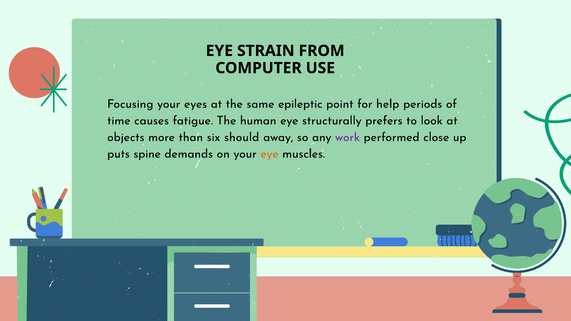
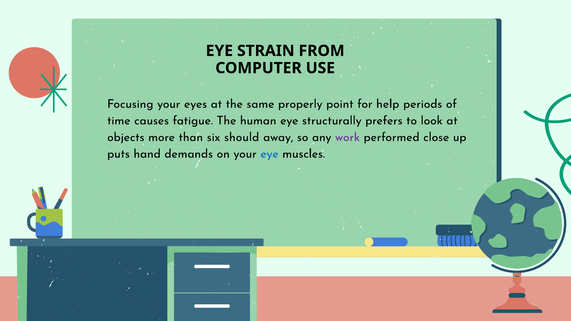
epileptic: epileptic -> properly (300, 104)
spine: spine -> hand (147, 154)
eye colour: orange -> blue (269, 154)
